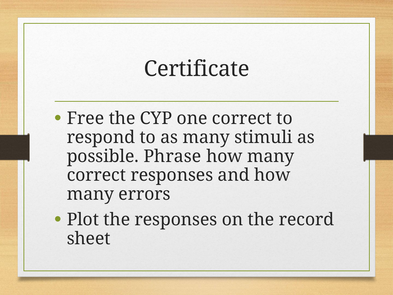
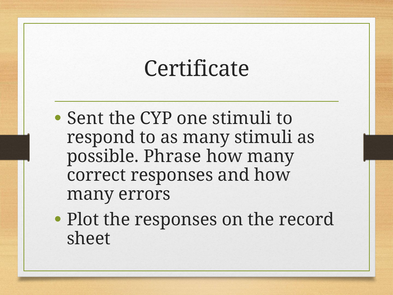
Free: Free -> Sent (85, 118)
one correct: correct -> stimuli (242, 118)
